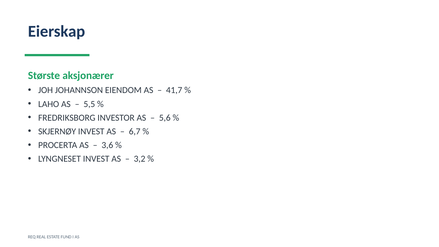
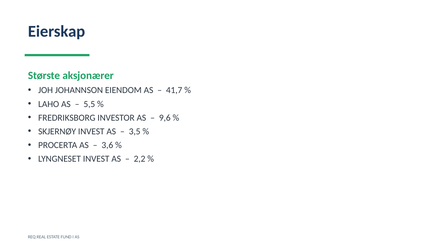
5,6: 5,6 -> 9,6 (165, 118)
6,7: 6,7 -> 3,5 (135, 131)
3,2: 3,2 -> 2,2 (140, 159)
